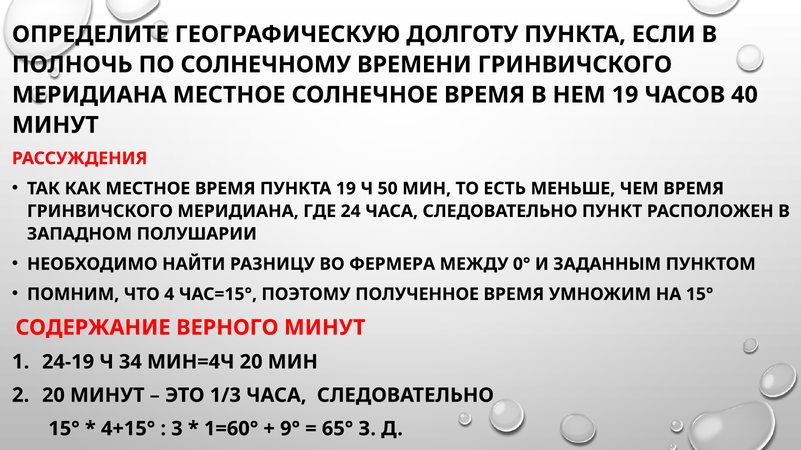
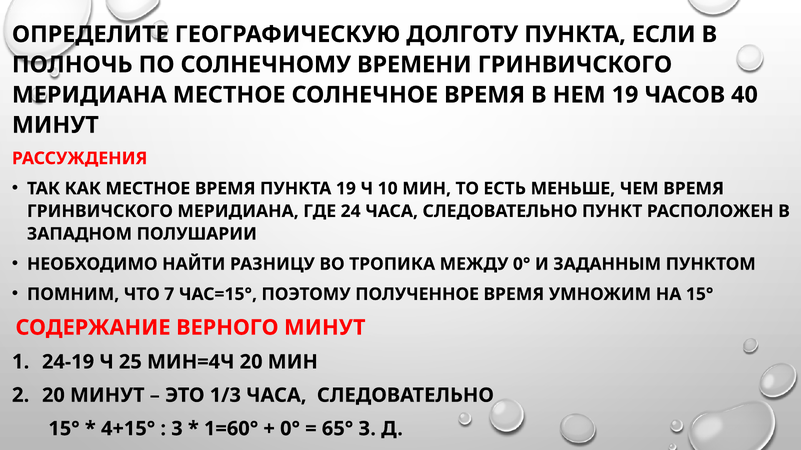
50: 50 -> 10 (388, 189)
ФЕРМЕРА: ФЕРМЕРА -> ТРОПИКА (392, 264)
4: 4 -> 7 (169, 295)
34: 34 -> 25 (130, 362)
9°: 9° -> 0° (290, 429)
